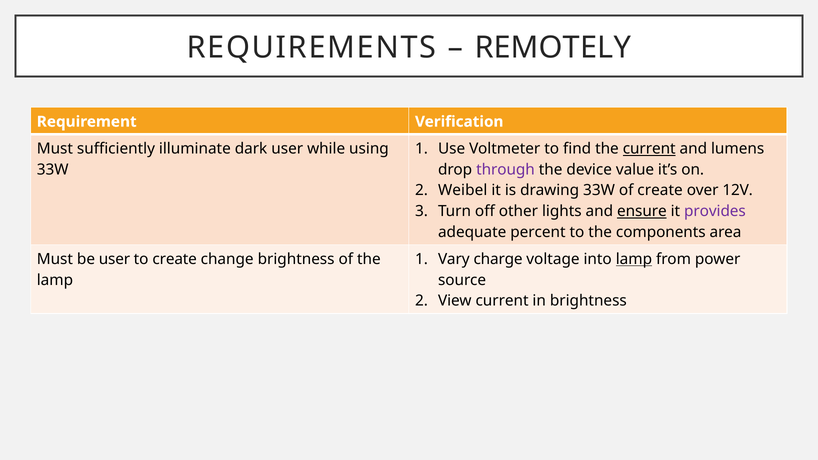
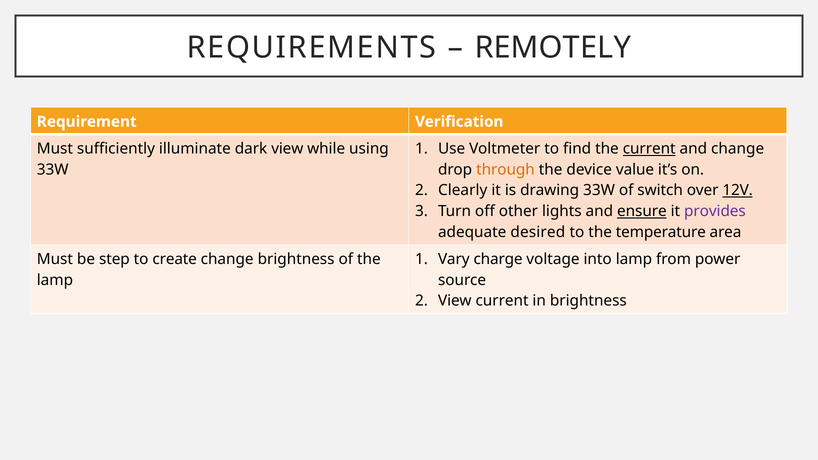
dark user: user -> view (287, 149)
and lumens: lumens -> change (738, 149)
through colour: purple -> orange (505, 170)
Weibel: Weibel -> Clearly (463, 190)
of create: create -> switch (660, 190)
12V underline: none -> present (738, 190)
percent: percent -> desired (538, 232)
components: components -> temperature (661, 232)
be user: user -> step (114, 259)
lamp underline: present -> none (634, 259)
